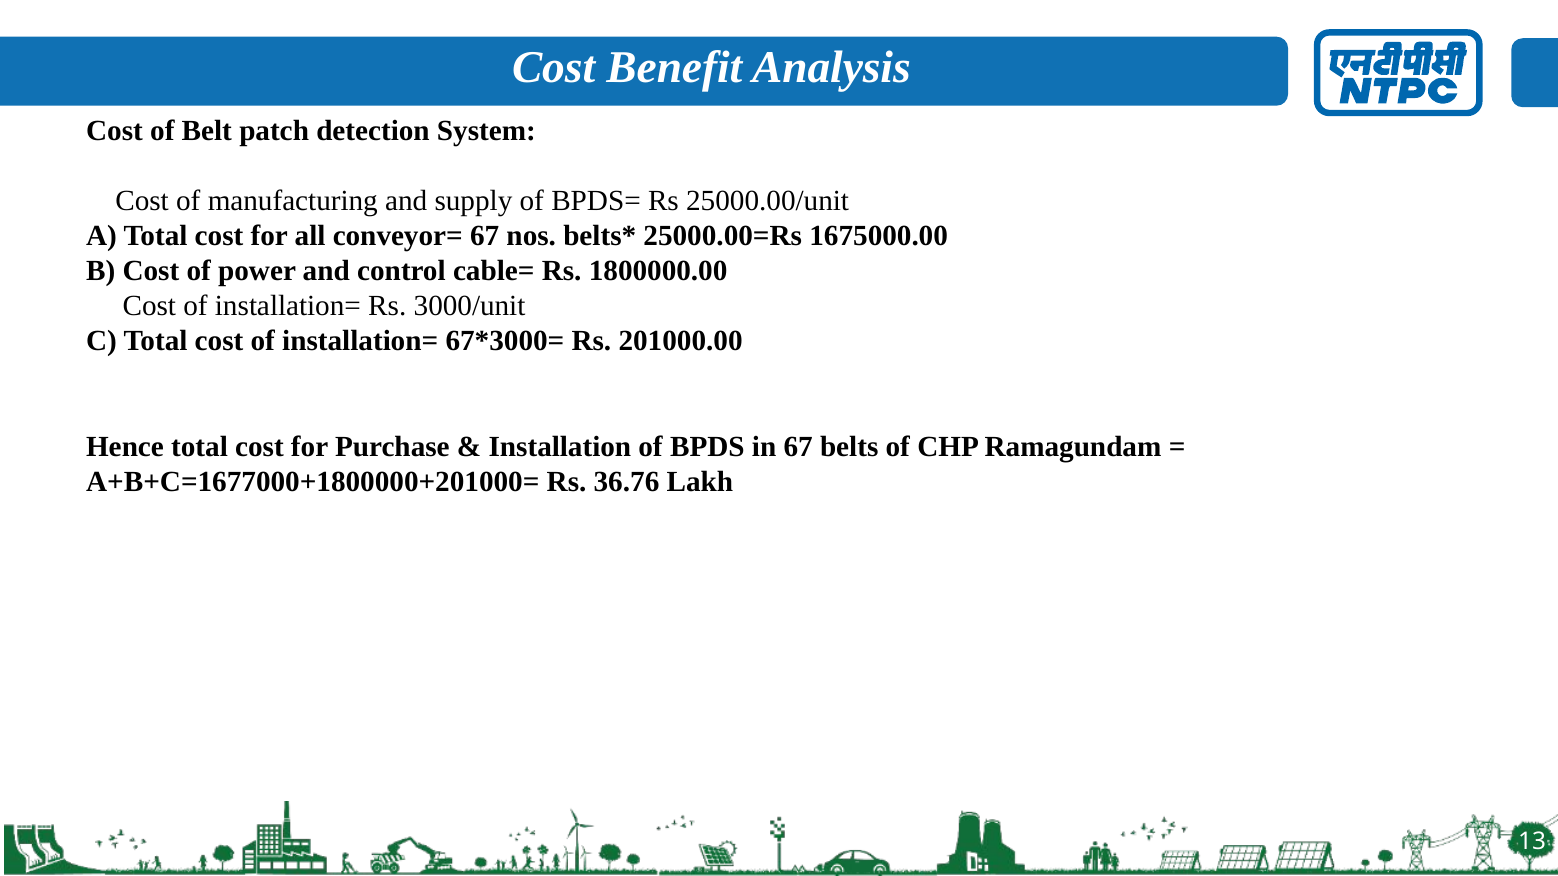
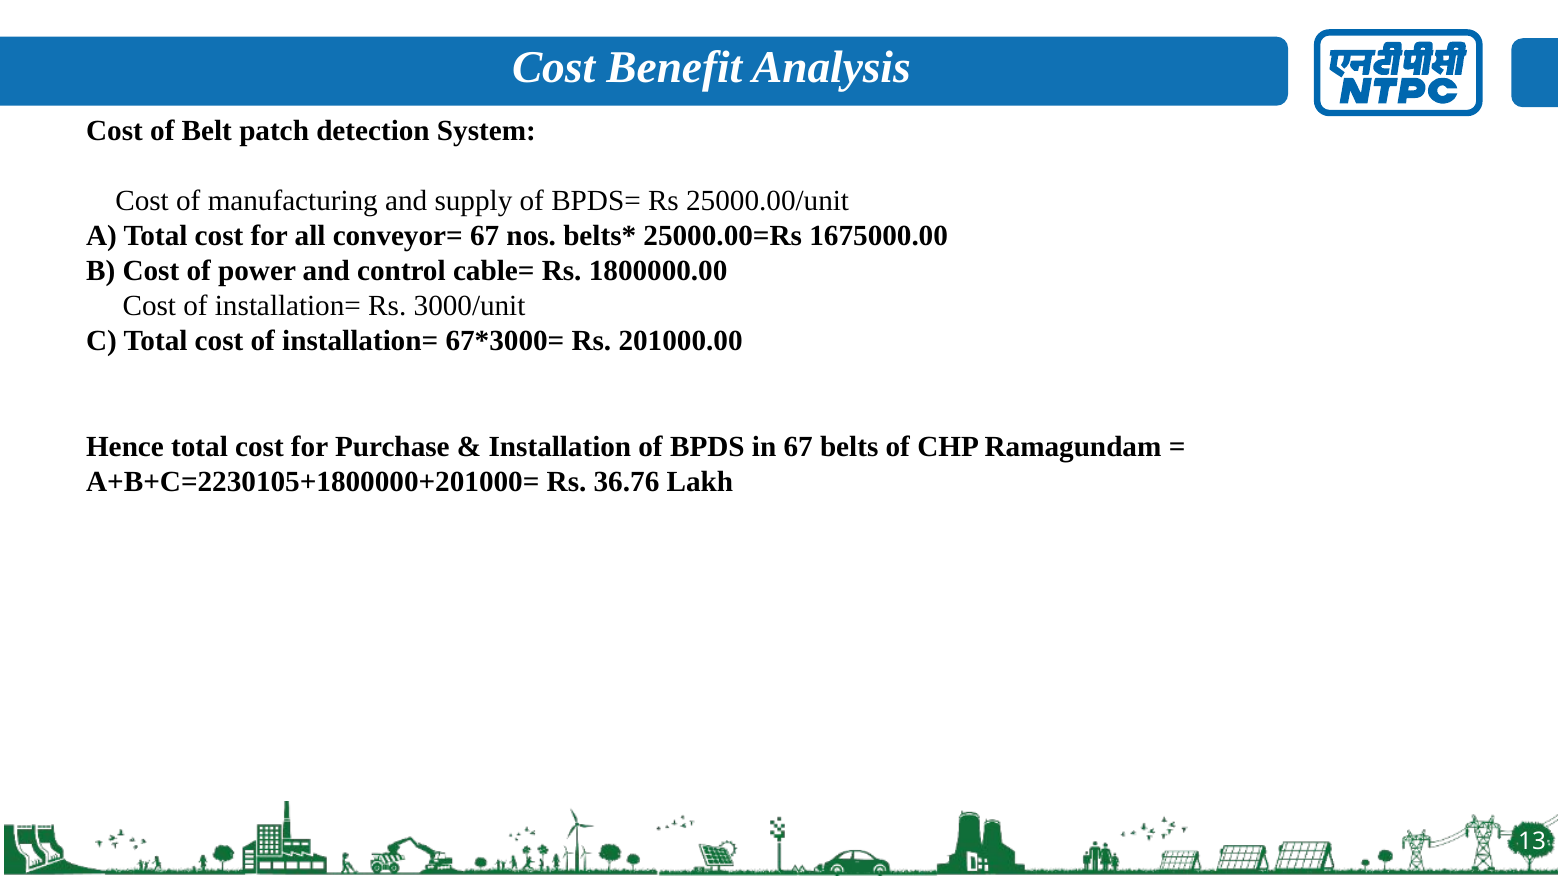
A+B+C=1677000+1800000+201000=: A+B+C=1677000+1800000+201000= -> A+B+C=2230105+1800000+201000= (313, 482)
